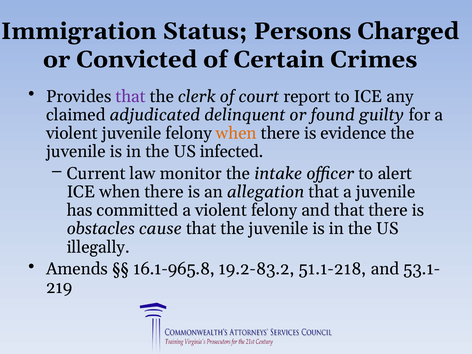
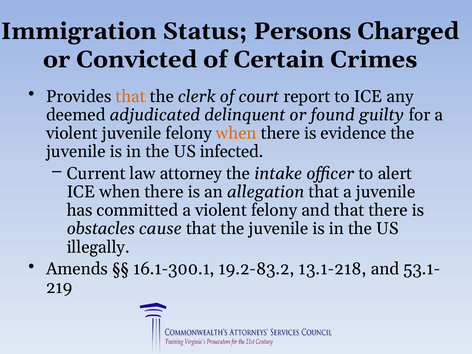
that colour: purple -> orange (131, 96)
claimed: claimed -> deemed (76, 115)
monitor: monitor -> attorney (191, 173)
16.1-965.8: 16.1-965.8 -> 16.1-300.1 (174, 269)
51.1-218: 51.1-218 -> 13.1-218 (332, 269)
